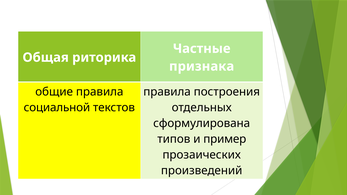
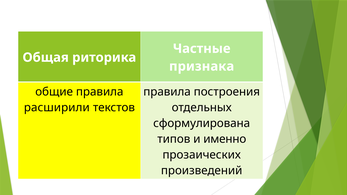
социальной: социальной -> расширили (57, 108)
пример: пример -> именно (225, 139)
